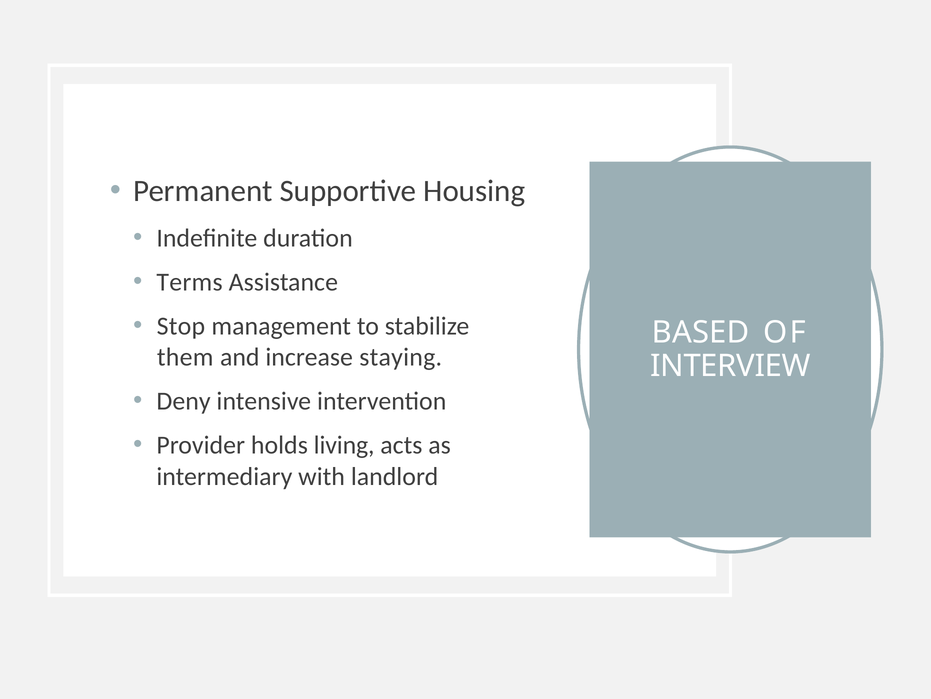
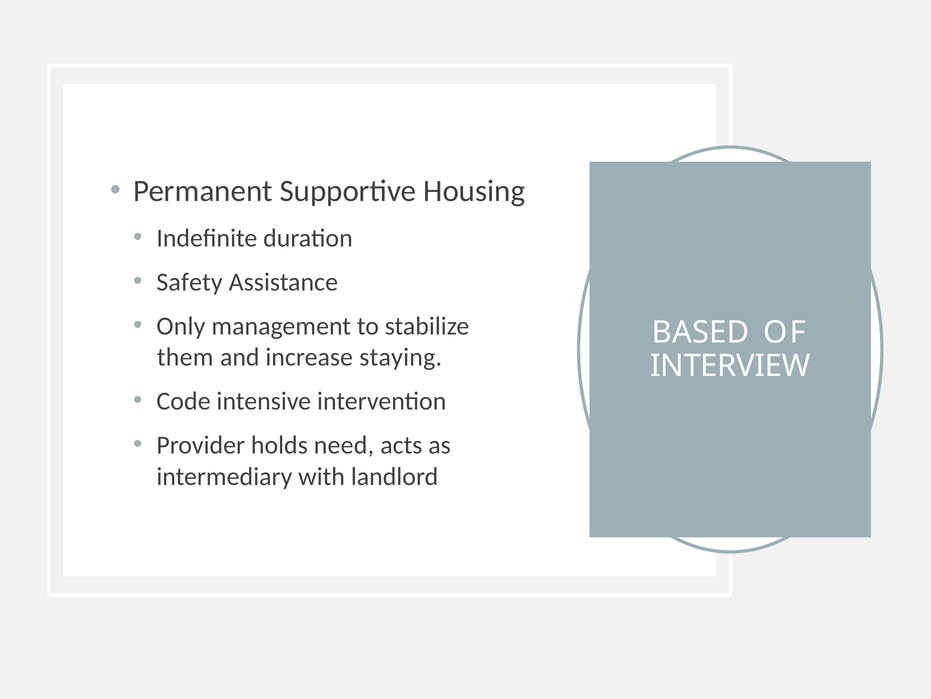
Terms: Terms -> Safety (190, 282)
Stop: Stop -> Only (181, 326)
Deny: Deny -> Code (184, 401)
living: living -> need (344, 445)
